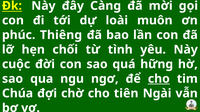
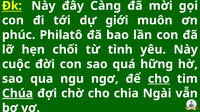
loài: loài -> giới (117, 20)
Thiêng: Thiêng -> Philatô (61, 35)
Chúa underline: none -> present (18, 94)
tiên: tiên -> chia (126, 94)
